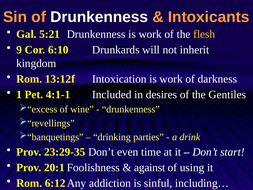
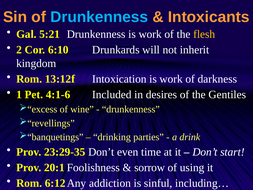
Drunkenness colour: white -> light blue (99, 17)
9: 9 -> 2 (19, 50)
4:1-1: 4:1-1 -> 4:1-6 (58, 94)
against: against -> sorrow (150, 167)
